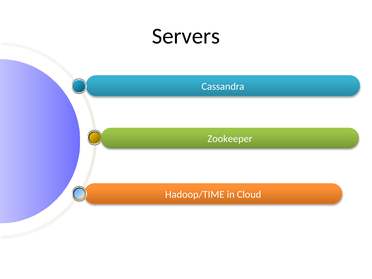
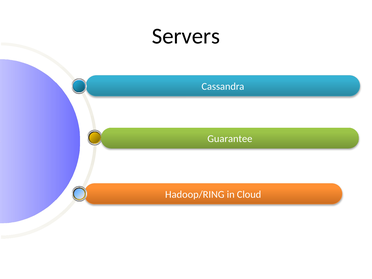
Zookeeper: Zookeeper -> Guarantee (230, 139)
Hadoop/TIME: Hadoop/TIME -> Hadoop/RING (195, 194)
